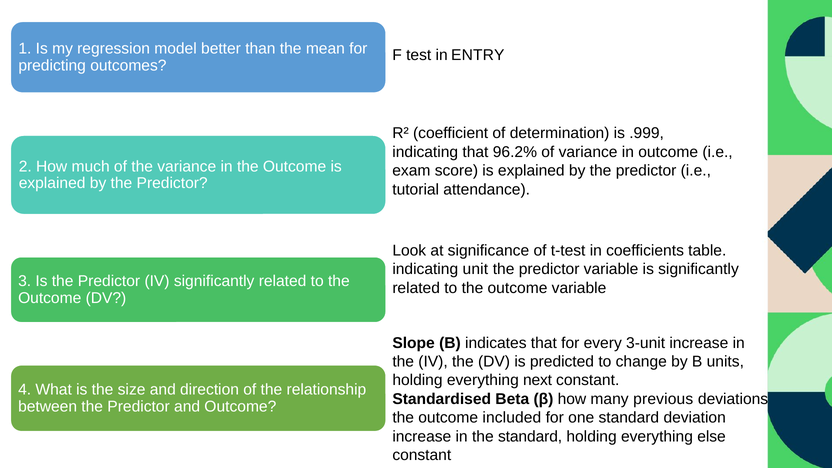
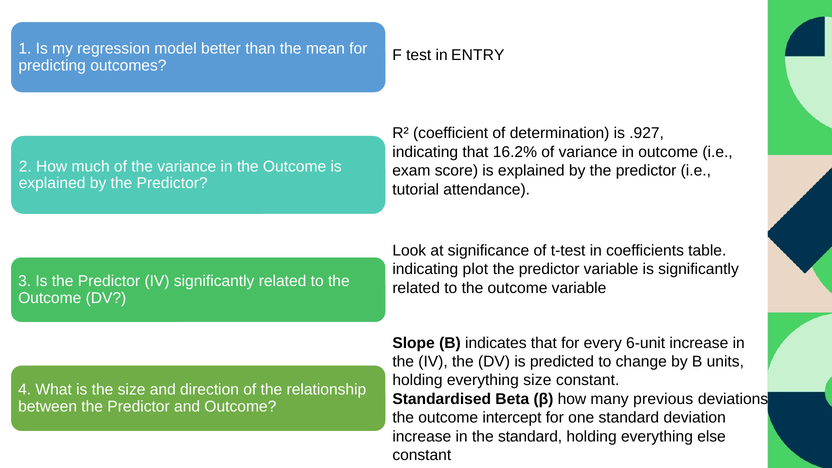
.999: .999 -> .927 (647, 133)
96.2%: 96.2% -> 16.2% (515, 152)
unit: unit -> plot (475, 269)
3-unit: 3-unit -> 6-unit (646, 343)
everything next: next -> size (537, 380)
included: included -> intercept (512, 418)
